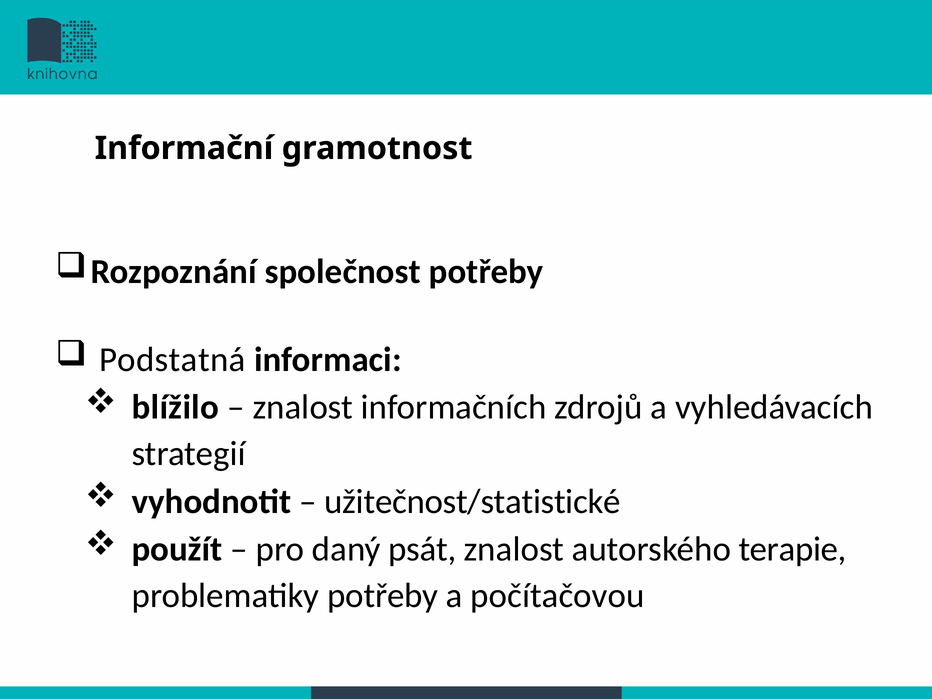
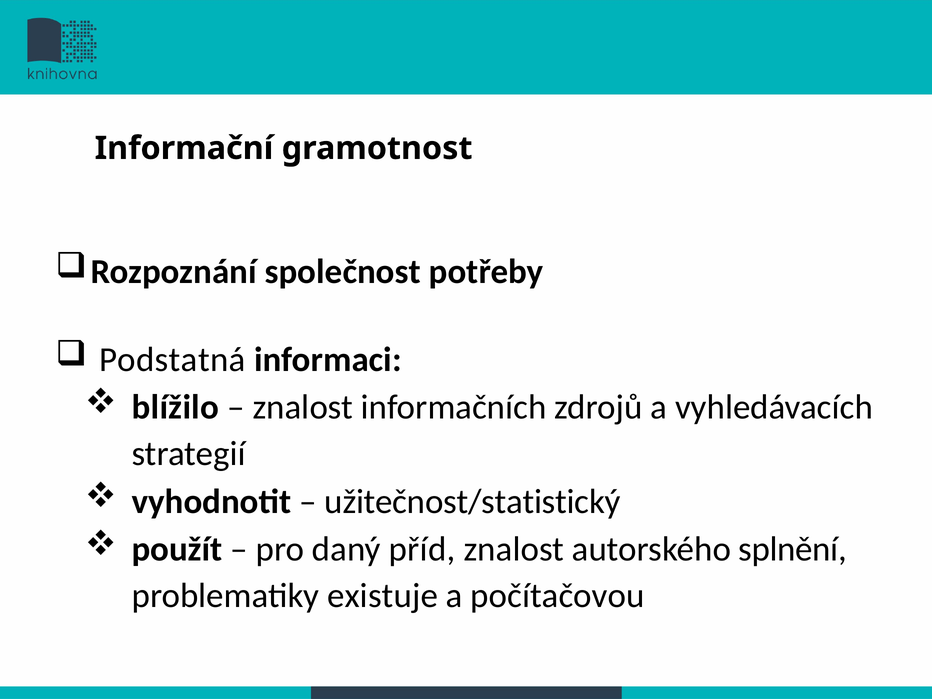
užitečnost/statistické: užitečnost/statistické -> užitečnost/statistický (472, 501)
psát: psát -> příd (422, 549)
terapie: terapie -> splnění (793, 549)
problematiky potřeby: potřeby -> existuje (383, 595)
